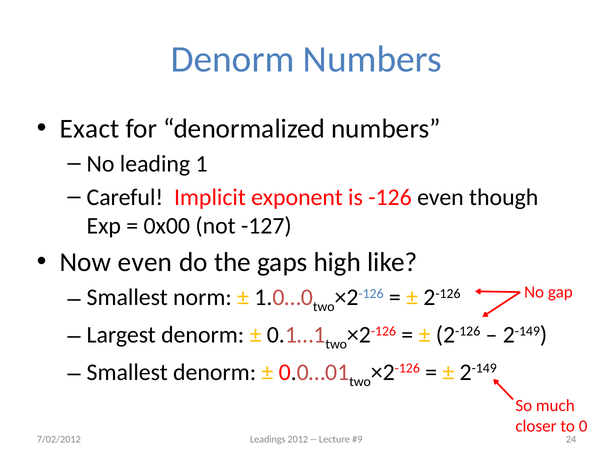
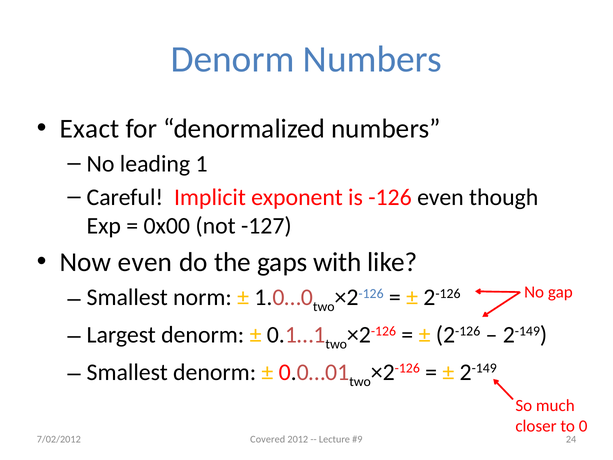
high: high -> with (337, 262)
Leadings: Leadings -> Covered (268, 439)
